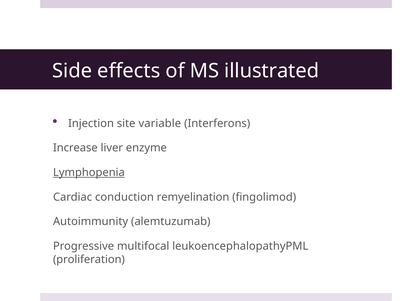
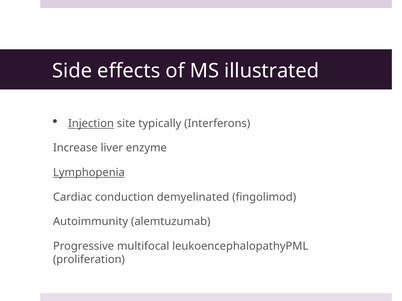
Injection underline: none -> present (91, 124)
variable: variable -> typically (160, 124)
remyelination: remyelination -> demyelinated (193, 197)
